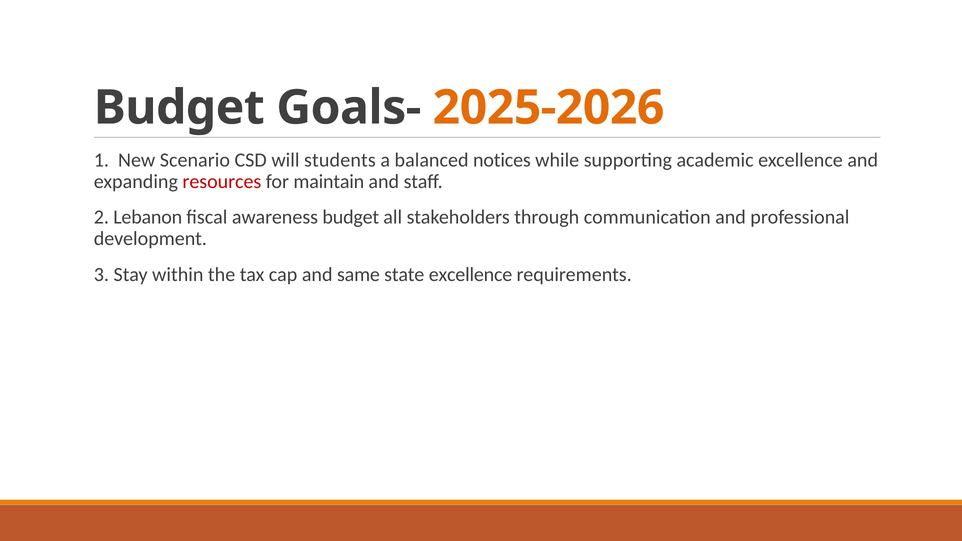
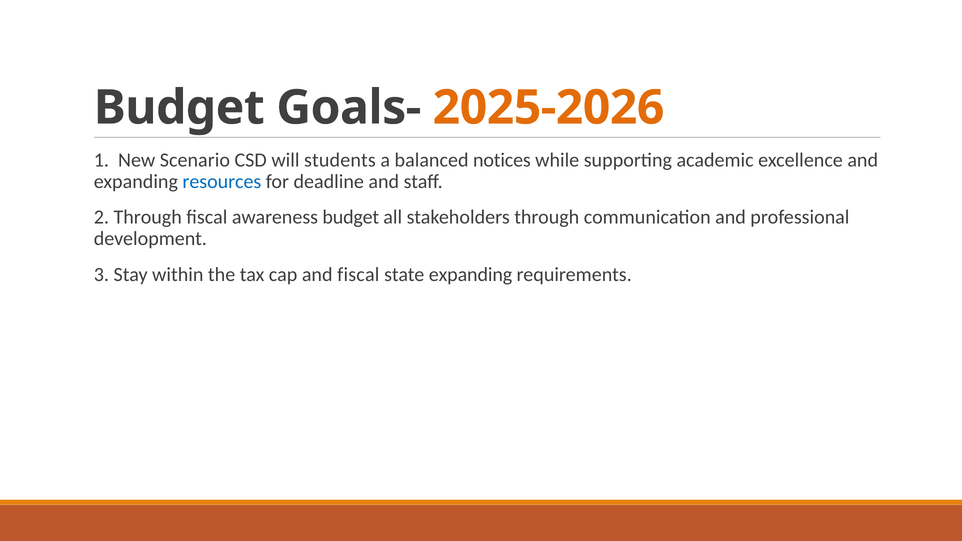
resources colour: red -> blue (222, 182)
maintain: maintain -> deadline (329, 182)
2 Lebanon: Lebanon -> Through (148, 217)
and same: same -> fiscal (358, 275)
state excellence: excellence -> expanding (471, 275)
